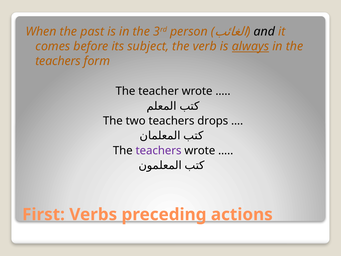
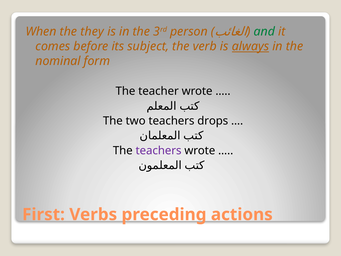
past: past -> they (92, 31)
and colour: black -> green (264, 31)
teachers: teachers -> nominal (58, 61)
